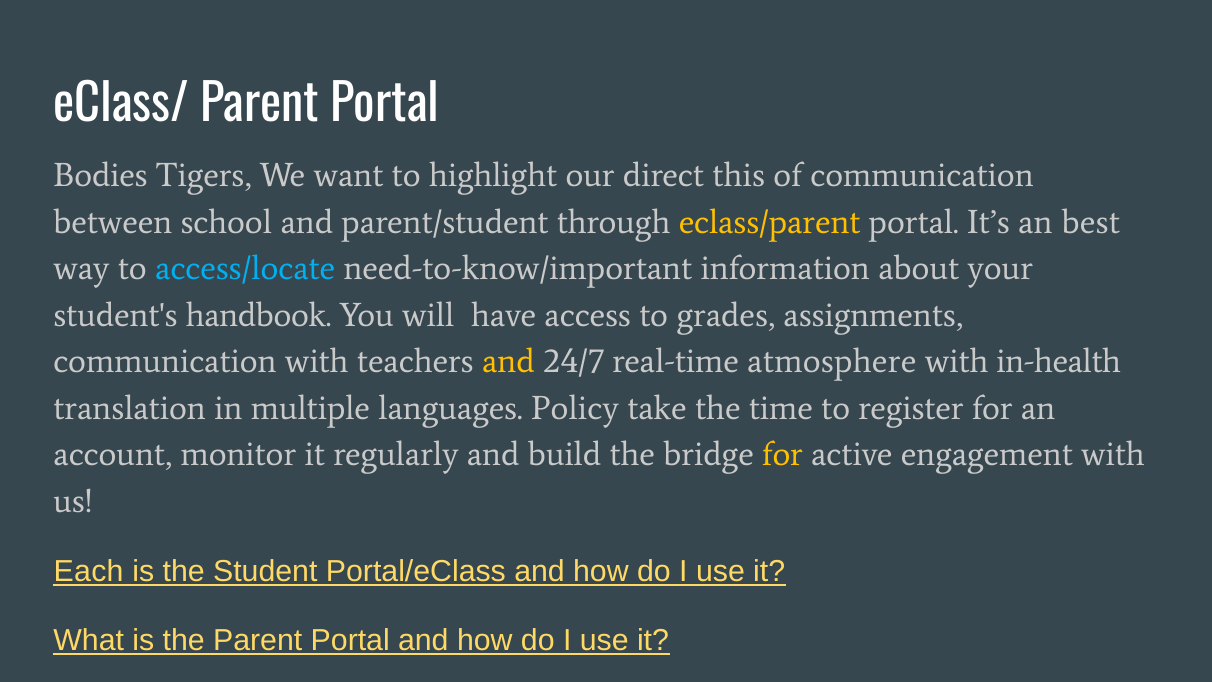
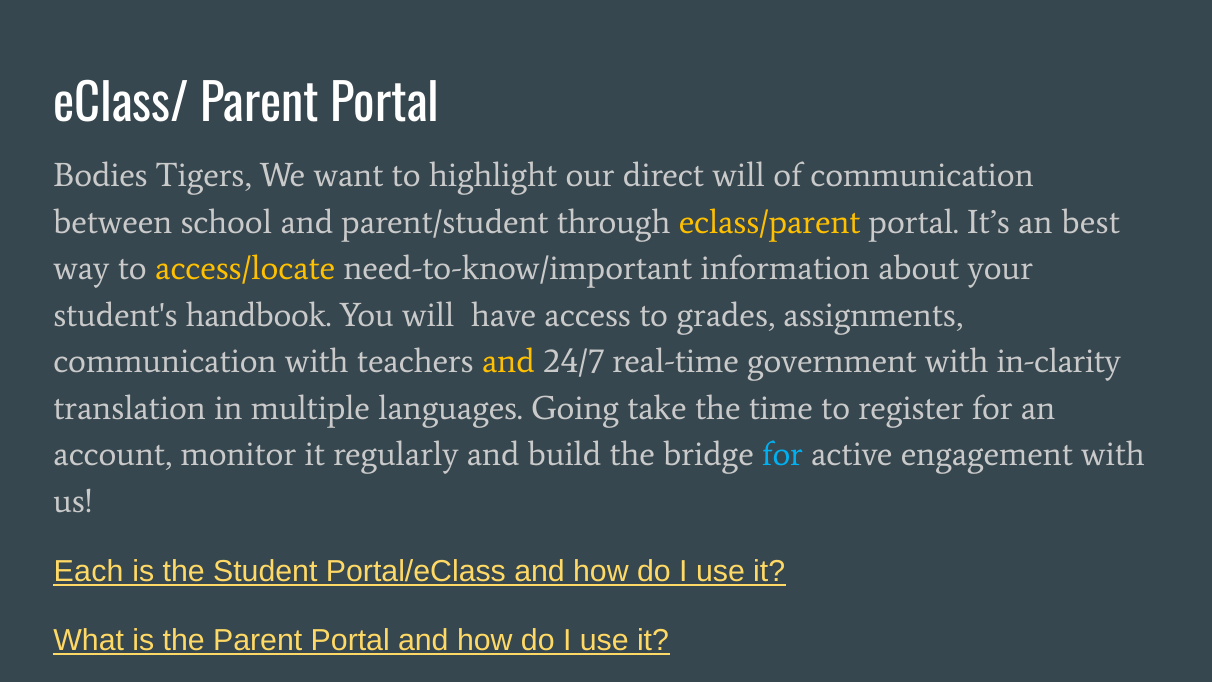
direct this: this -> will (739, 176)
access/locate colour: light blue -> yellow (245, 269)
atmosphere: atmosphere -> government (832, 362)
in-health: in-health -> in-clarity (1059, 362)
Policy: Policy -> Going (575, 408)
for colour: yellow -> light blue (782, 455)
